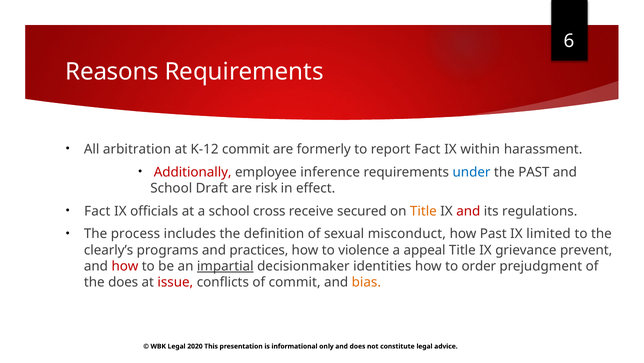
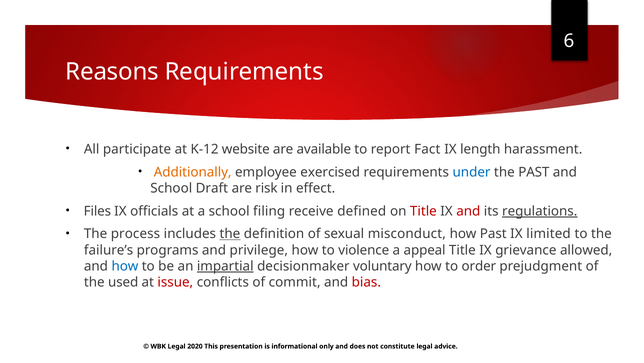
arbitration: arbitration -> participate (137, 149)
K-12 commit: commit -> website (246, 149)
formerly: formerly -> available (324, 149)
within: within -> length (480, 149)
Additionally colour: red -> orange (193, 172)
inference: inference -> exercised (330, 172)
Fact: Fact -> Files (97, 211)
cross: cross -> filing (269, 211)
secured: secured -> defined (362, 211)
Title colour: orange -> red (423, 211)
regulations underline: none -> present (540, 211)
the underline: none -> present (230, 233)
clearly’s: clearly’s -> failure’s (109, 250)
practices: practices -> privilege (259, 250)
prevent: prevent -> allowed (586, 250)
how colour: red -> blue (125, 266)
identities: identities -> voluntary (382, 266)
the does: does -> used (123, 282)
bias colour: orange -> red (366, 282)
